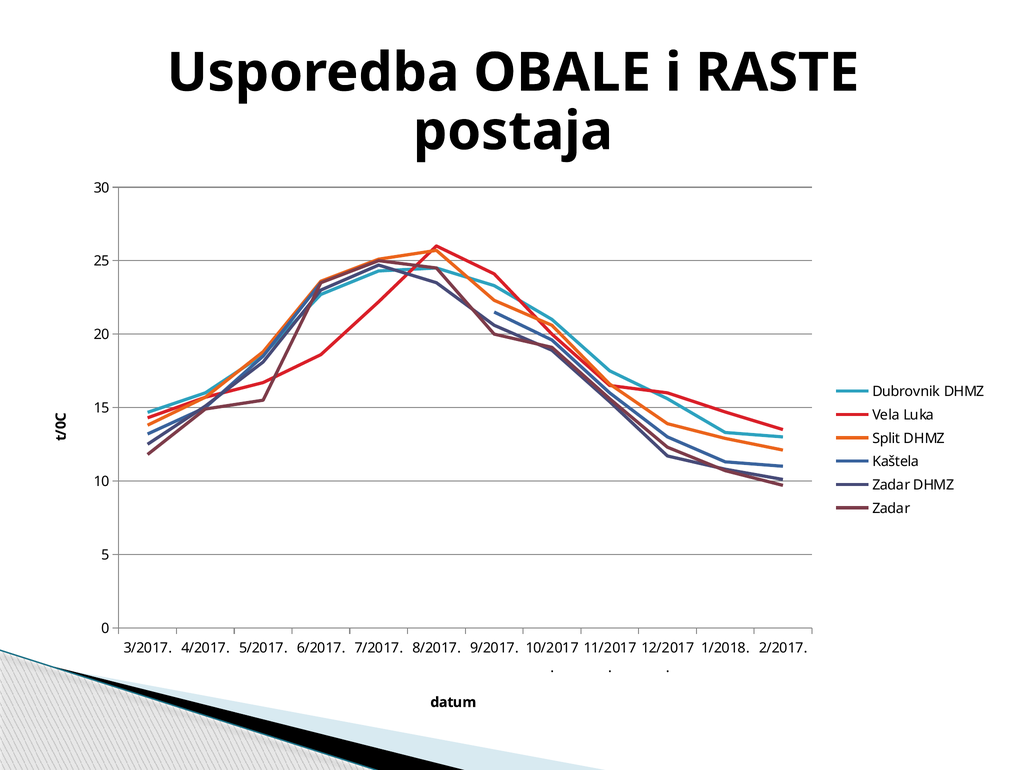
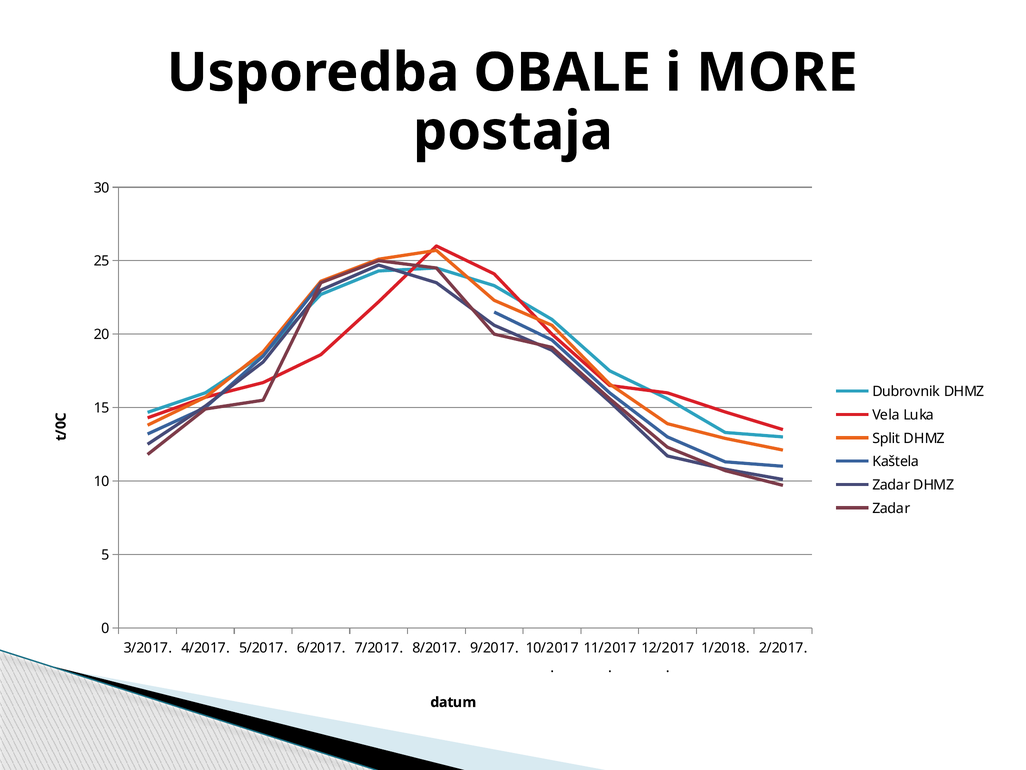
RASTE: RASTE -> MORE (777, 73)
